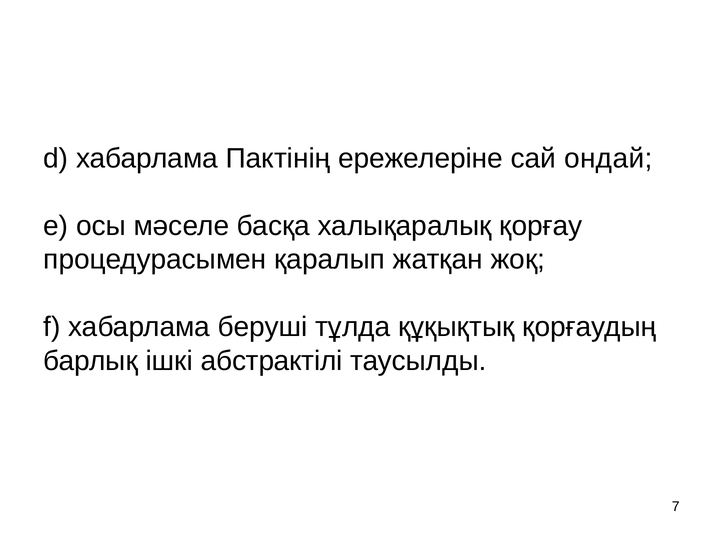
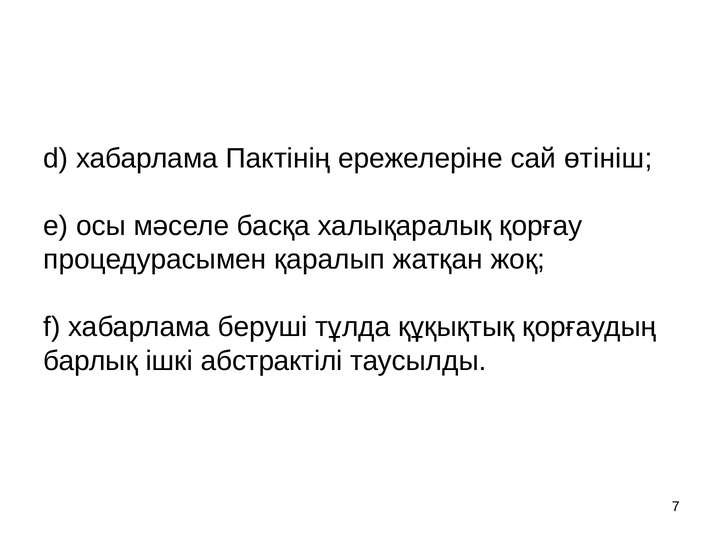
ондай: ондай -> өтініш (608, 158)
